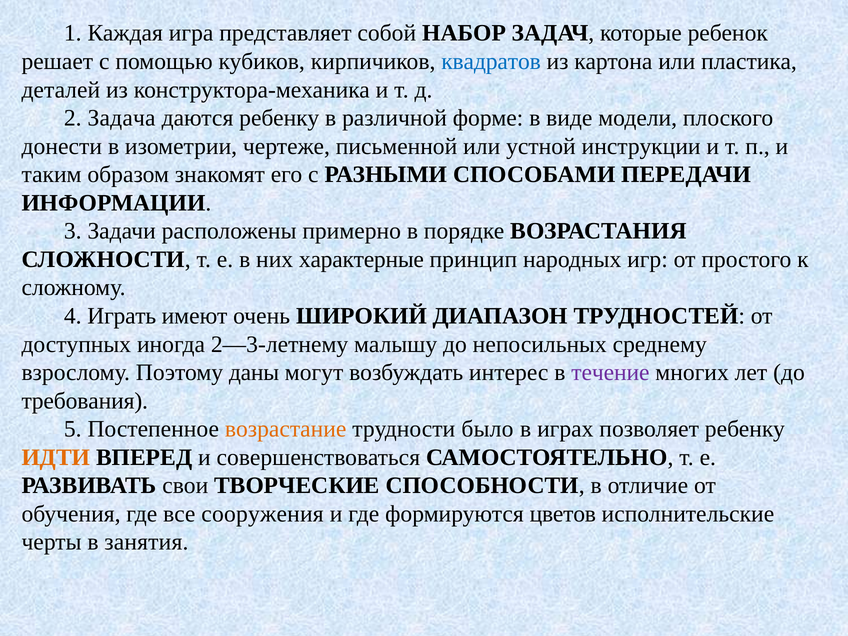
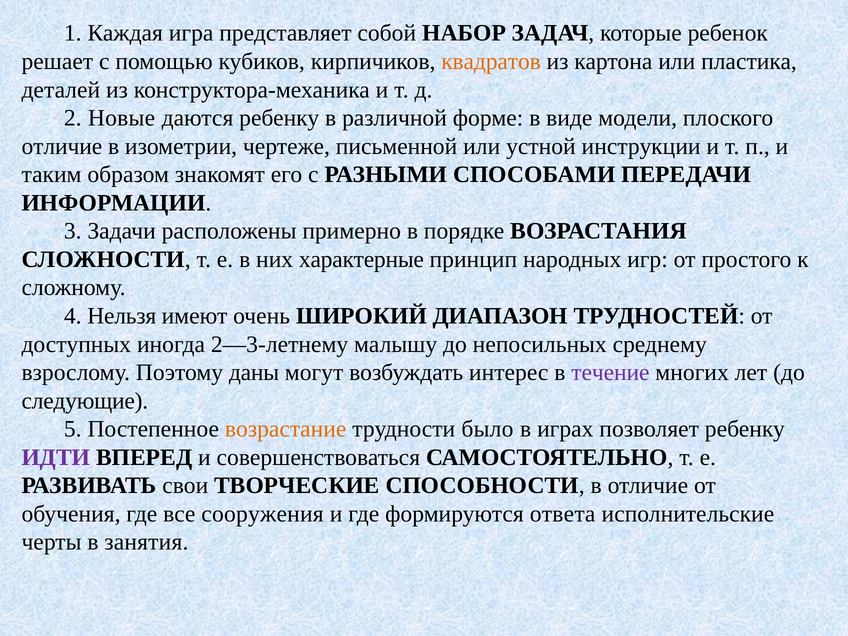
квадратов colour: blue -> orange (491, 61)
Задача: Задача -> Новые (122, 118)
донести: донести -> отличие (62, 146)
Играть: Играть -> Нельзя (122, 316)
требования: требования -> следующие (85, 401)
ИДТИ colour: orange -> purple (56, 457)
цветов: цветов -> ответа (563, 514)
